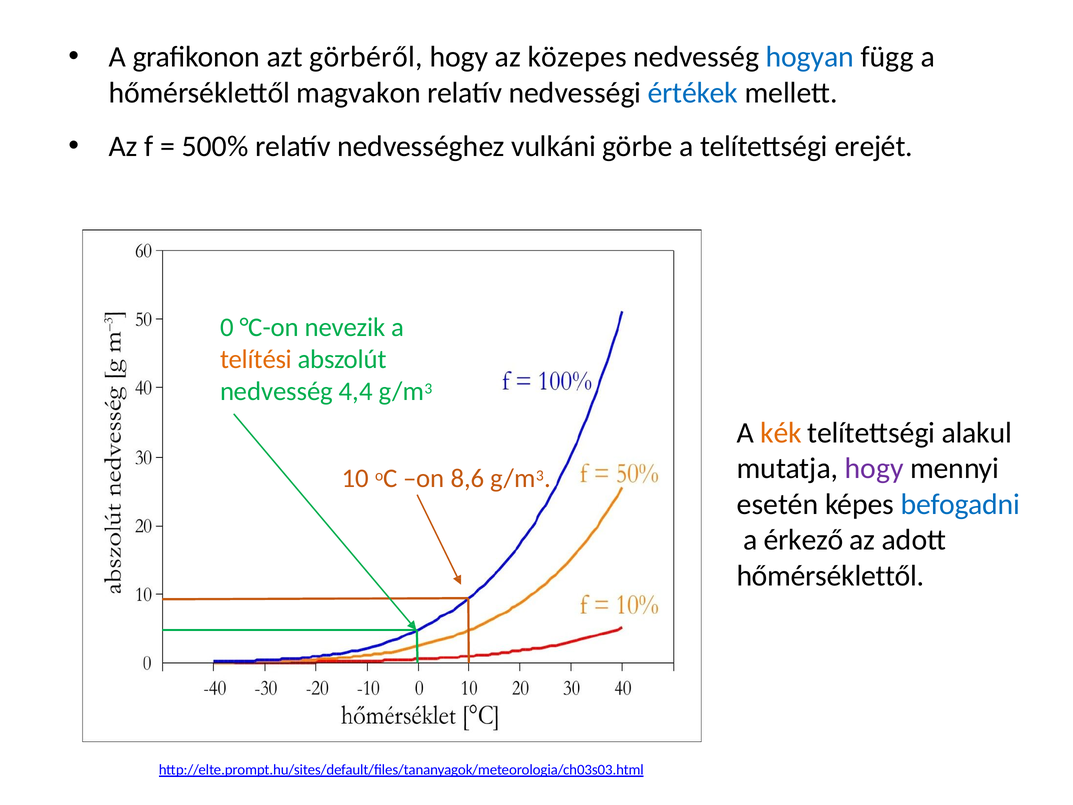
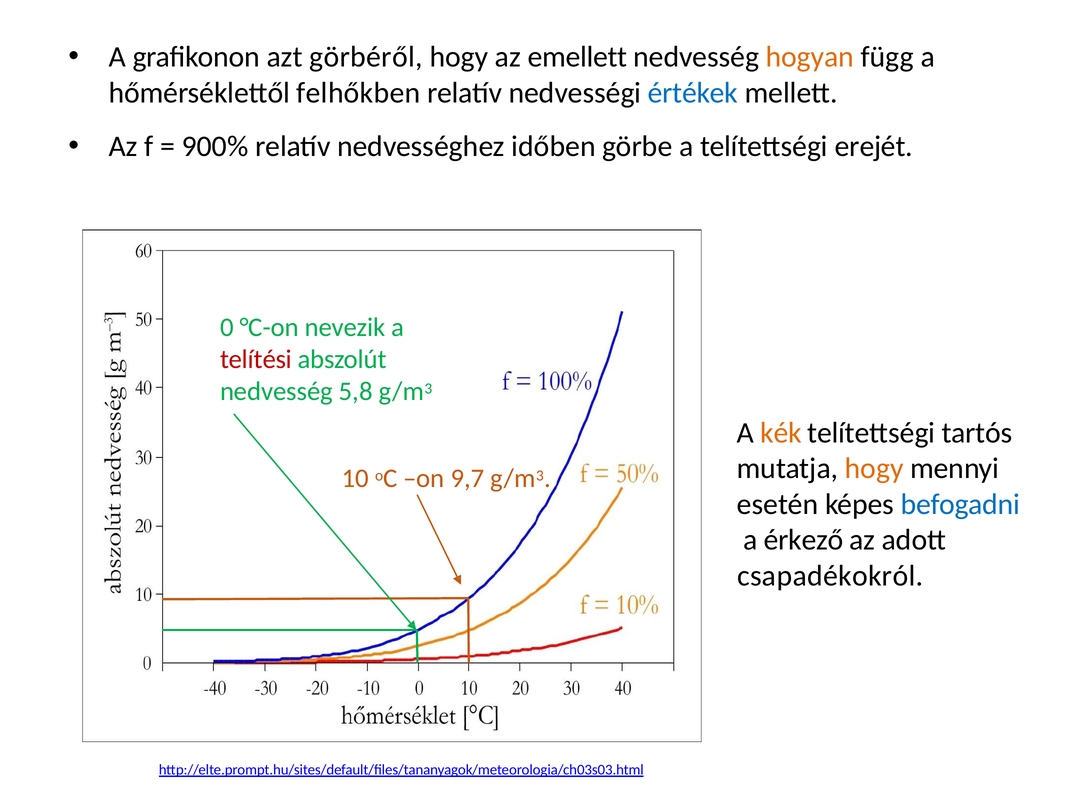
közepes: közepes -> emellett (577, 57)
hogyan colour: blue -> orange (810, 57)
magvakon: magvakon -> felhőkben (358, 93)
500%: 500% -> 900% (215, 147)
vulkáni: vulkáni -> időben (554, 147)
telítési colour: orange -> red (256, 359)
4,4: 4,4 -> 5,8 (356, 391)
alakul: alakul -> tartós (977, 433)
hogy colour: purple -> orange (874, 468)
8,6: 8,6 -> 9,7 (467, 478)
hőmérséklettől: hőmérséklettől -> csapadékokról (830, 576)
